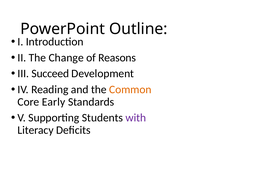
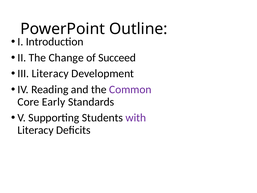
Reasons: Reasons -> Succeed (117, 58)
III Succeed: Succeed -> Literacy (50, 73)
Common colour: orange -> purple (130, 89)
